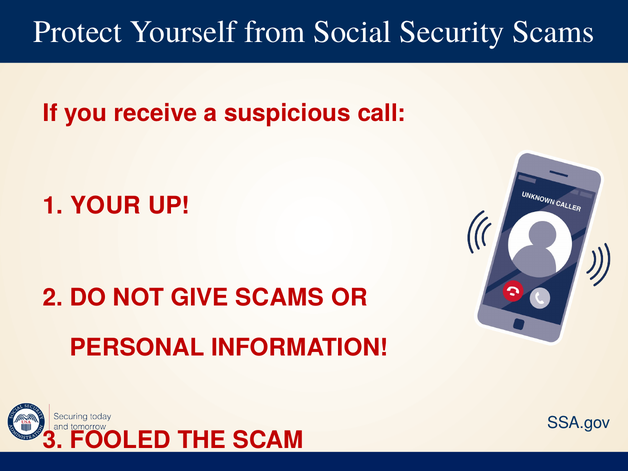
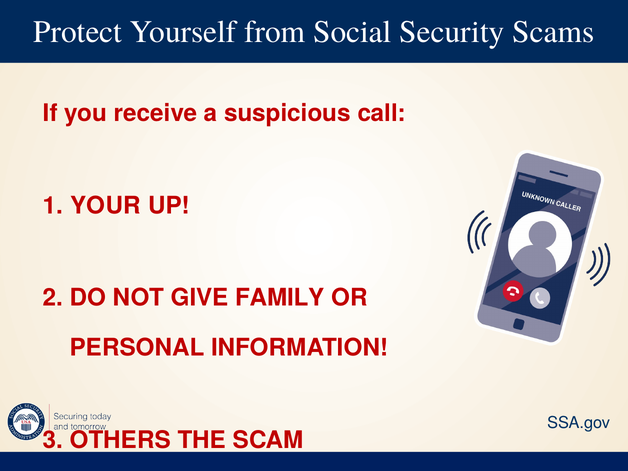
GIVE SCAMS: SCAMS -> FAMILY (280, 298)
FOOLED: FOOLED -> OTHERS (120, 440)
